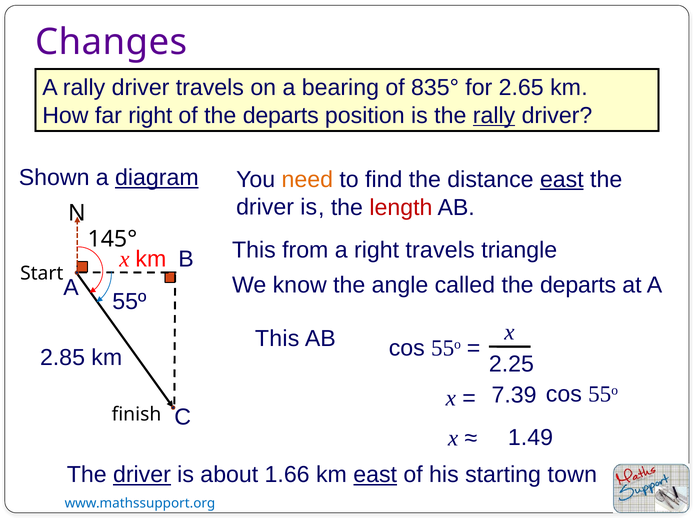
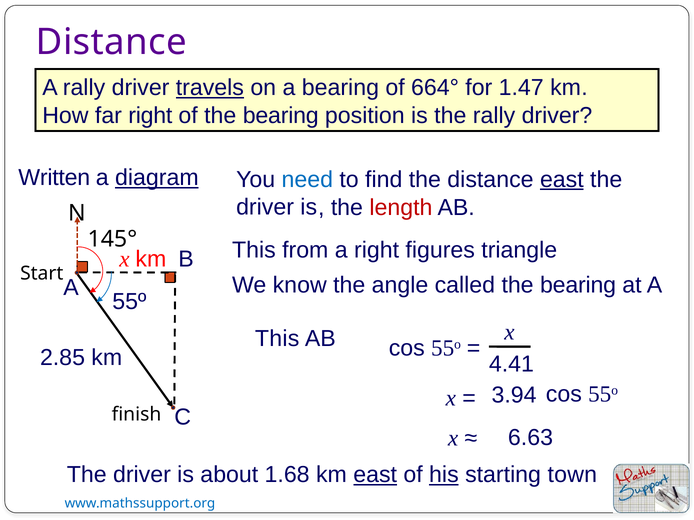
Changes: Changes -> Distance (111, 42)
travels underline: none -> present (210, 88)
835°: 835° -> 664° (435, 88)
2.65: 2.65 -> 1.47 (521, 88)
of the departs: departs -> bearing (281, 116)
rally underline: present -> none (494, 116)
Shown: Shown -> Written (54, 178)
need colour: orange -> blue (307, 180)
right travels: travels -> figures (440, 250)
departs: departs -> bearing (578, 286)
2.25: 2.25 -> 4.41 (511, 365)
7.39: 7.39 -> 3.94 (514, 395)
1.49: 1.49 -> 6.63 (530, 438)
driver underline: present -> none (142, 475)
1.66: 1.66 -> 1.68 (287, 475)
his underline: none -> present (444, 475)
